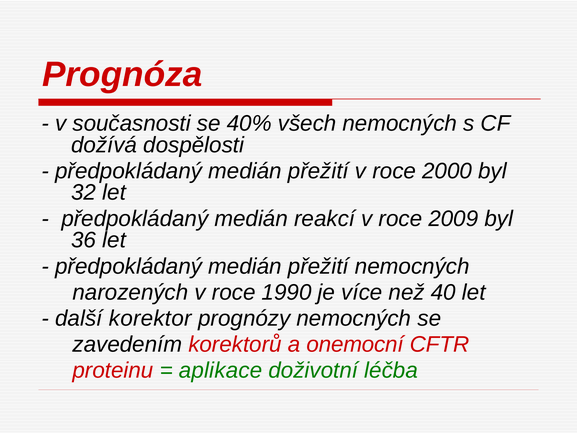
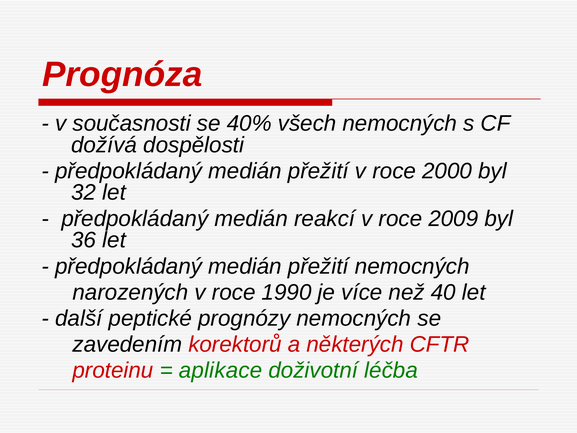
korektor: korektor -> peptické (150, 318)
onemocní: onemocní -> některých (355, 344)
